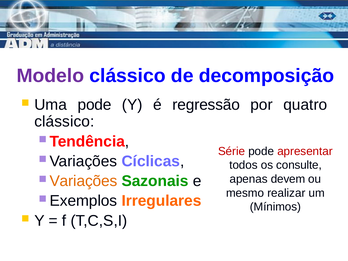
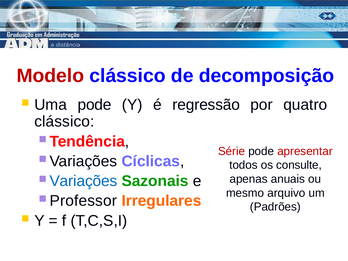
Modelo colour: purple -> red (50, 76)
devem: devem -> anuais (288, 179)
Variações colour: orange -> blue (83, 181)
realizar: realizar -> arquivo (286, 193)
Exemplos: Exemplos -> Professor (83, 201)
Mínimos: Mínimos -> Padrões (275, 207)
